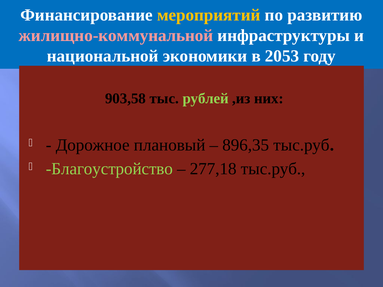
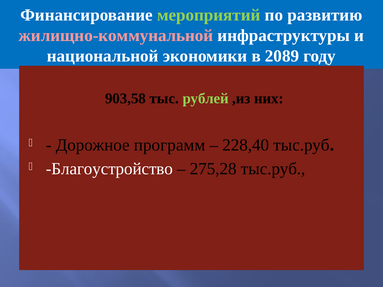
мероприятий colour: yellow -> light green (209, 15)
2053: 2053 -> 2089 (282, 56)
плановый: плановый -> программ (170, 145)
896,35: 896,35 -> 228,40 (246, 145)
Благоустройство colour: light green -> white (109, 169)
277,18: 277,18 -> 275,28 (213, 169)
